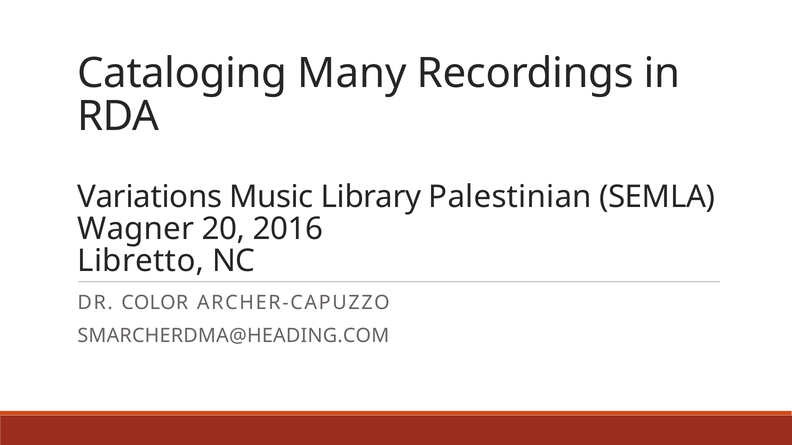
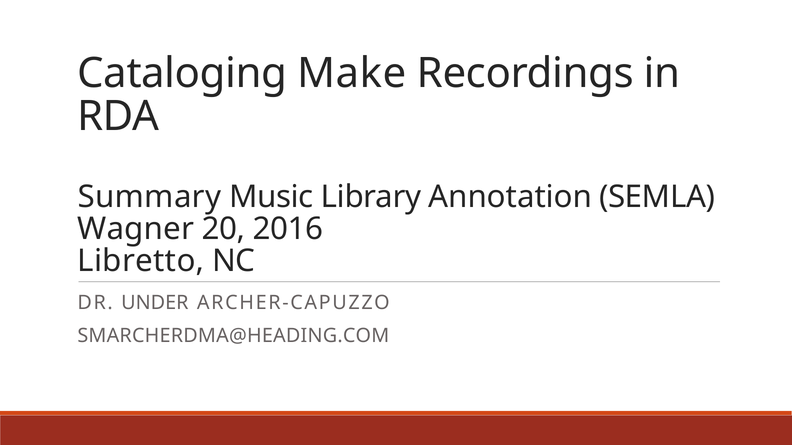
Many: Many -> Make (352, 74)
Variations: Variations -> Summary (149, 197)
Palestinian: Palestinian -> Annotation (510, 197)
COLOR: COLOR -> UNDER (155, 303)
